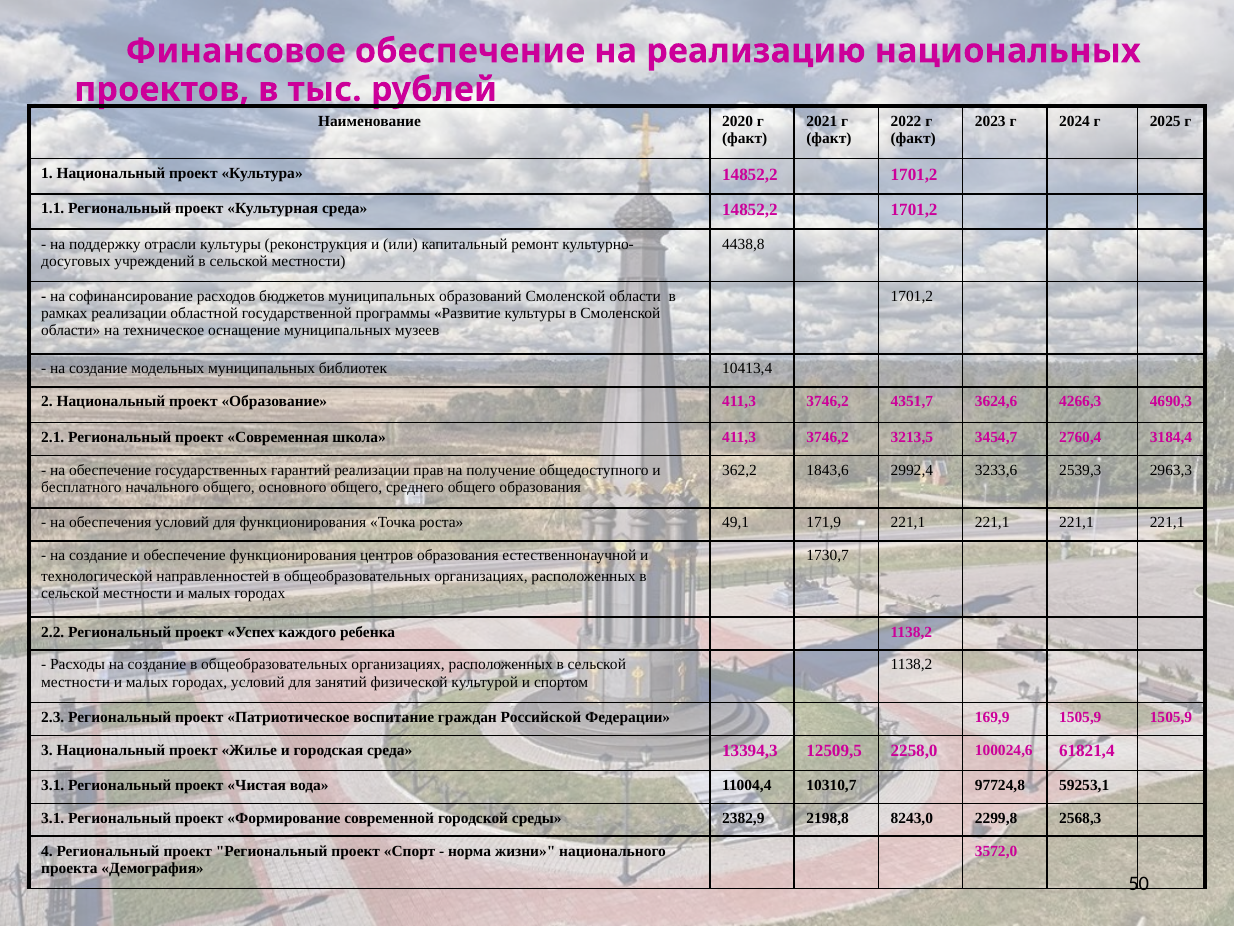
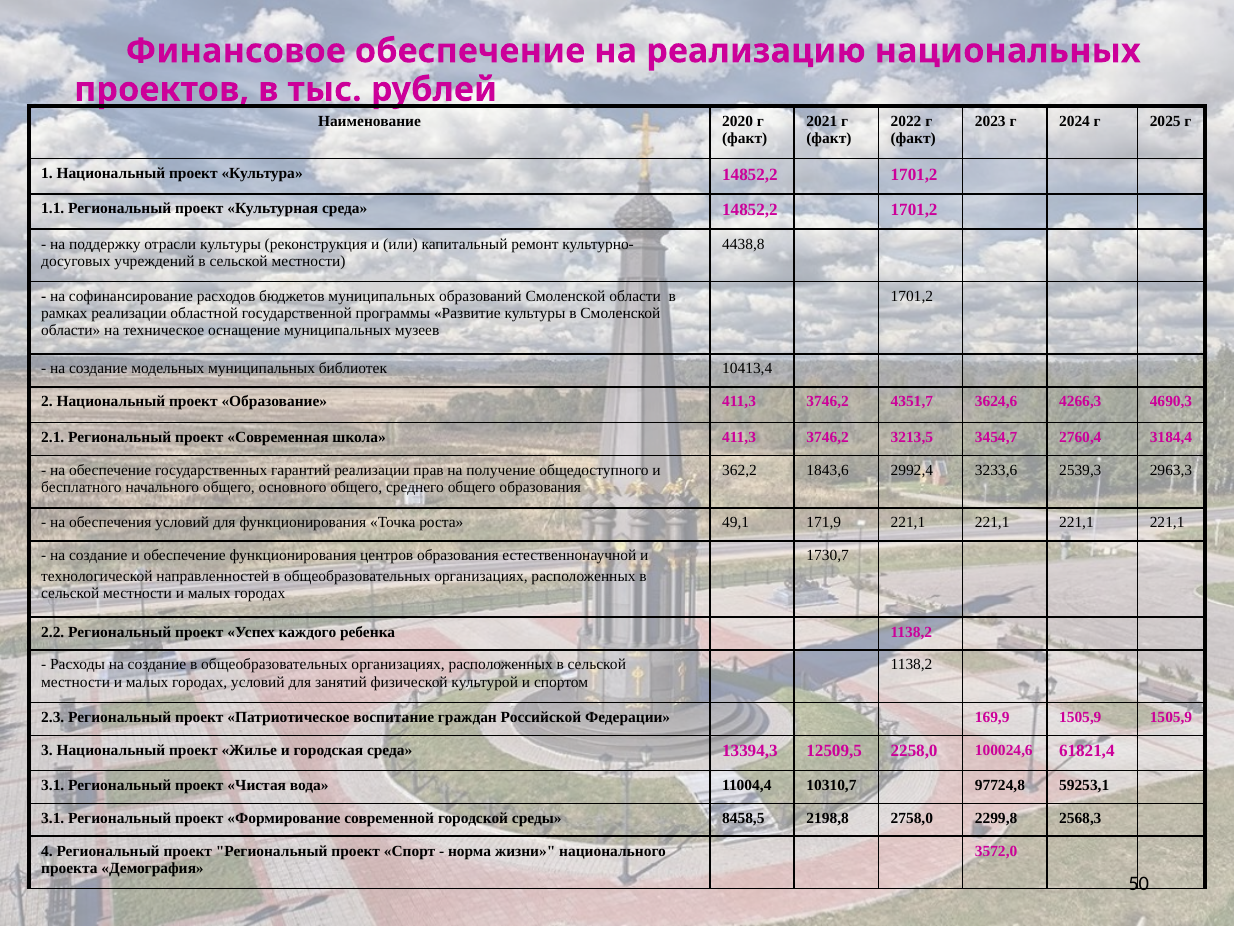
2382,9: 2382,9 -> 8458,5 (743, 818)
8243,0: 8243,0 -> 2758,0 (912, 818)
